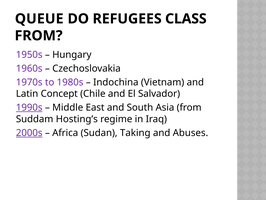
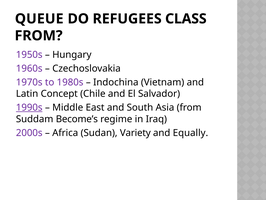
Hosting’s: Hosting’s -> Become’s (77, 119)
2000s underline: present -> none (29, 133)
Taking: Taking -> Variety (135, 133)
Abuses: Abuses -> Equally (190, 133)
